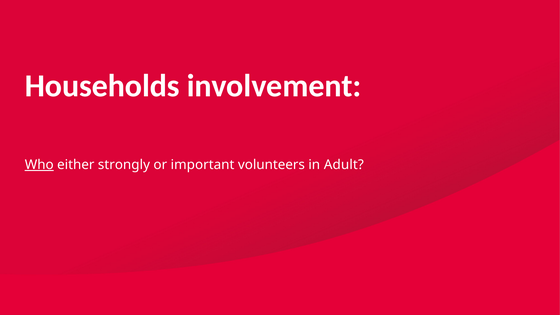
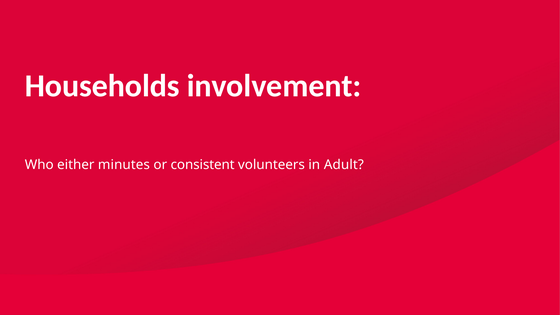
Who underline: present -> none (39, 165)
strongly: strongly -> minutes (124, 165)
important: important -> consistent (203, 165)
